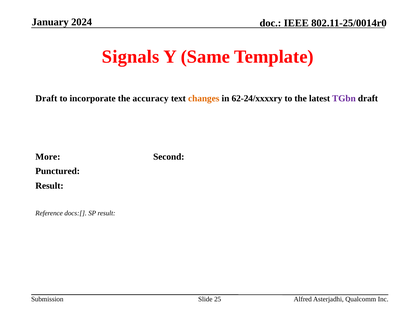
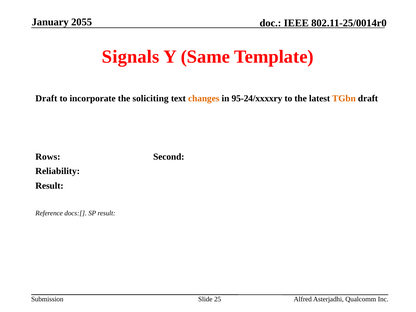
2024: 2024 -> 2055 (82, 22)
accuracy: accuracy -> soliciting (151, 98)
62-24/xxxxry: 62-24/xxxxry -> 95-24/xxxxry (257, 98)
TGbn colour: purple -> orange (344, 98)
More: More -> Rows (48, 157)
Punctured: Punctured -> Reliability (58, 171)
